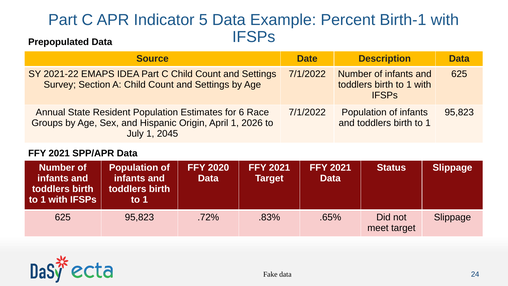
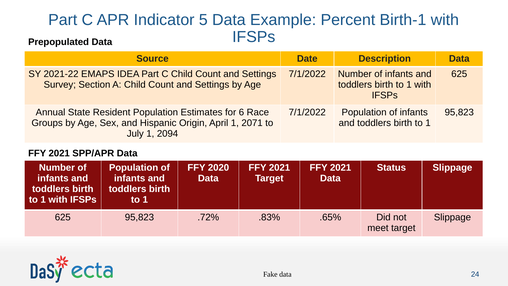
2026: 2026 -> 2071 (252, 123)
2045: 2045 -> 2094 (168, 134)
